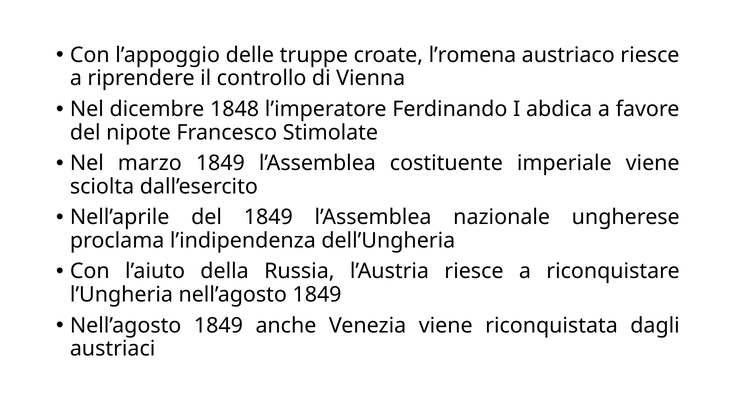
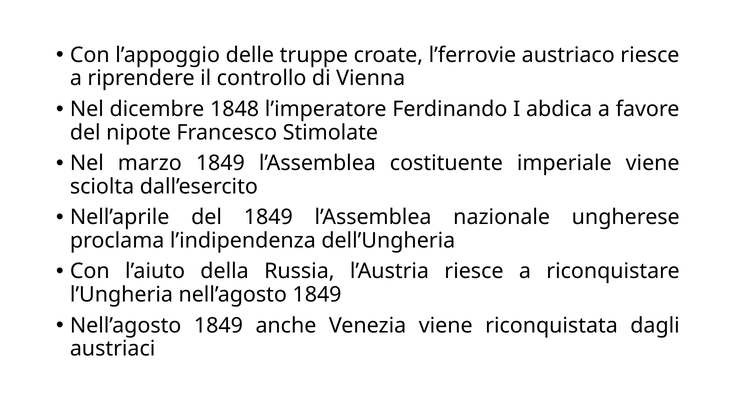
l’romena: l’romena -> l’ferrovie (472, 55)
